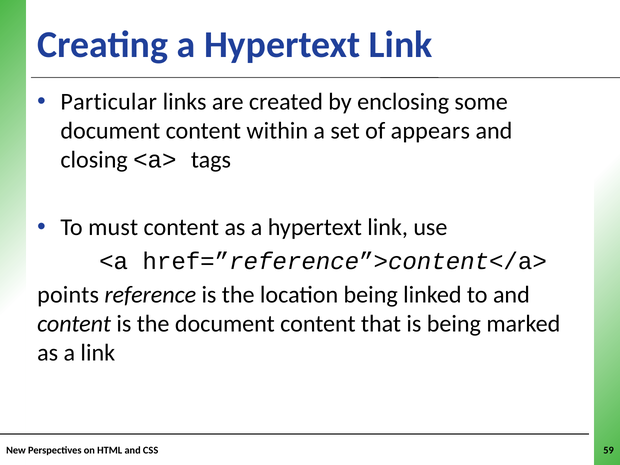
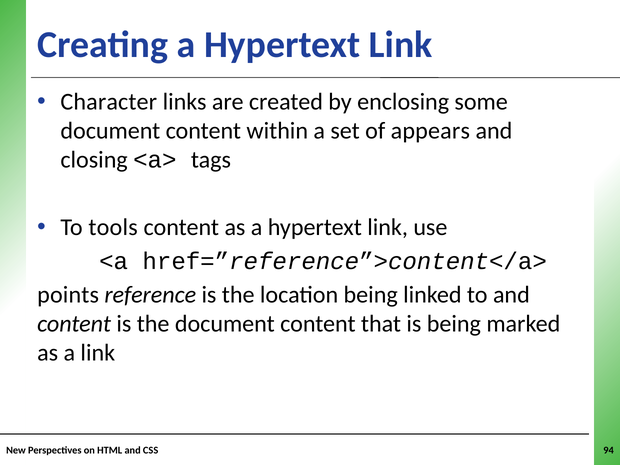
Particular: Particular -> Character (109, 102)
must: must -> tools (113, 227)
59: 59 -> 94 (609, 450)
